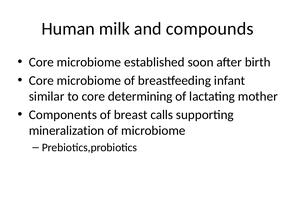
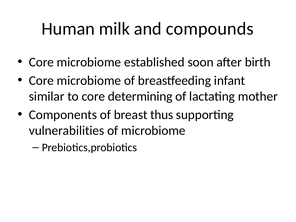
calls: calls -> thus (162, 115)
mineralization: mineralization -> vulnerabilities (67, 131)
